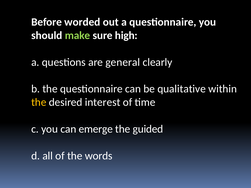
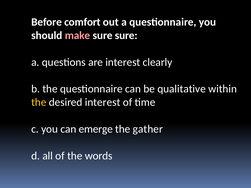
worded: worded -> comfort (82, 22)
make colour: light green -> pink (78, 35)
sure high: high -> sure (126, 35)
are general: general -> interest (123, 62)
guided: guided -> gather (148, 129)
